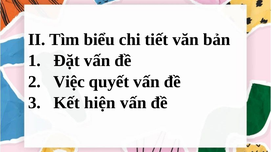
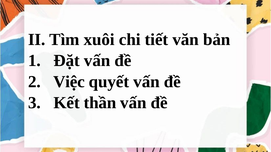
biểu: biểu -> xuôi (99, 40)
hiện: hiện -> thần (100, 103)
